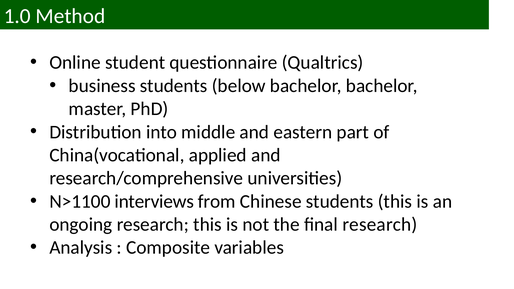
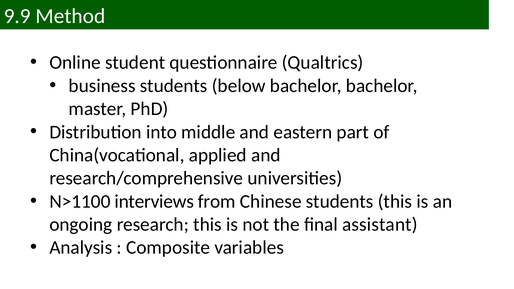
1.0: 1.0 -> 9.9 (17, 16)
final research: research -> assistant (380, 225)
